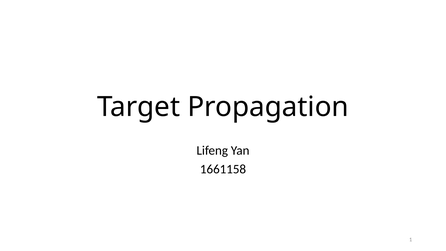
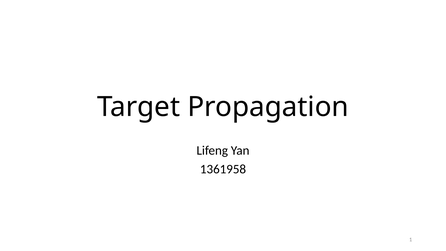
1661158: 1661158 -> 1361958 (223, 169)
